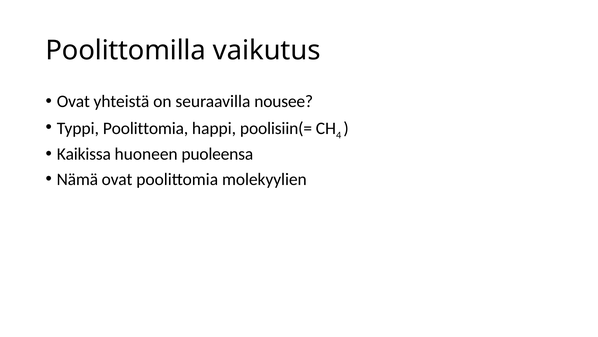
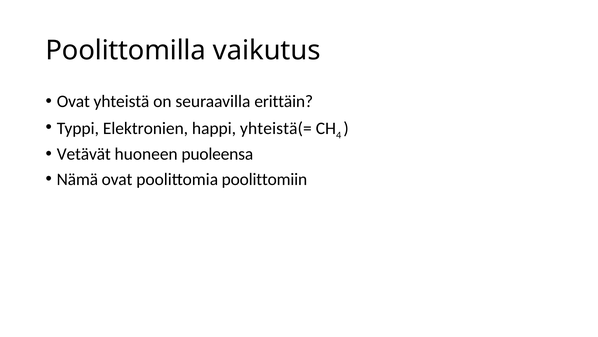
nousee: nousee -> erittäin (284, 101)
Typpi Poolittomia: Poolittomia -> Elektronien (145, 128)
poolisiin(=: poolisiin(= -> yhteistä(= (276, 128)
Kaikissa: Kaikissa -> Vetävät (84, 154)
molekyylien: molekyylien -> poolittomiin (264, 179)
